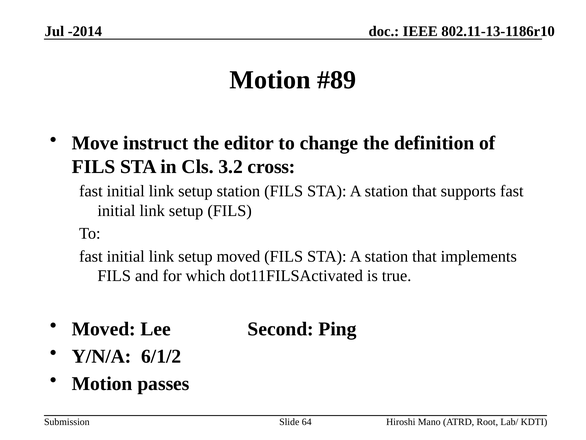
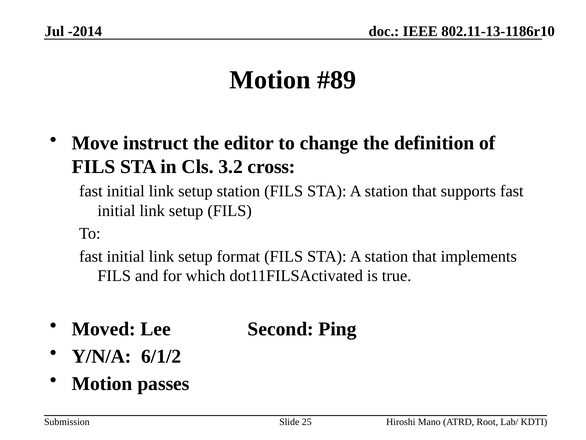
setup moved: moved -> format (238, 256)
64: 64 -> 25 (307, 422)
